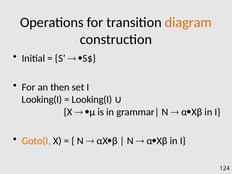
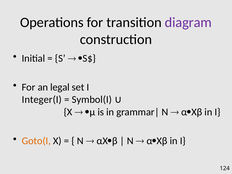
diagram colour: orange -> purple (188, 22)
then: then -> legal (60, 87)
Looking(I: Looking(I -> Integer(I (42, 100)
Looking(I: Looking(I -> Symbol(I (92, 100)
